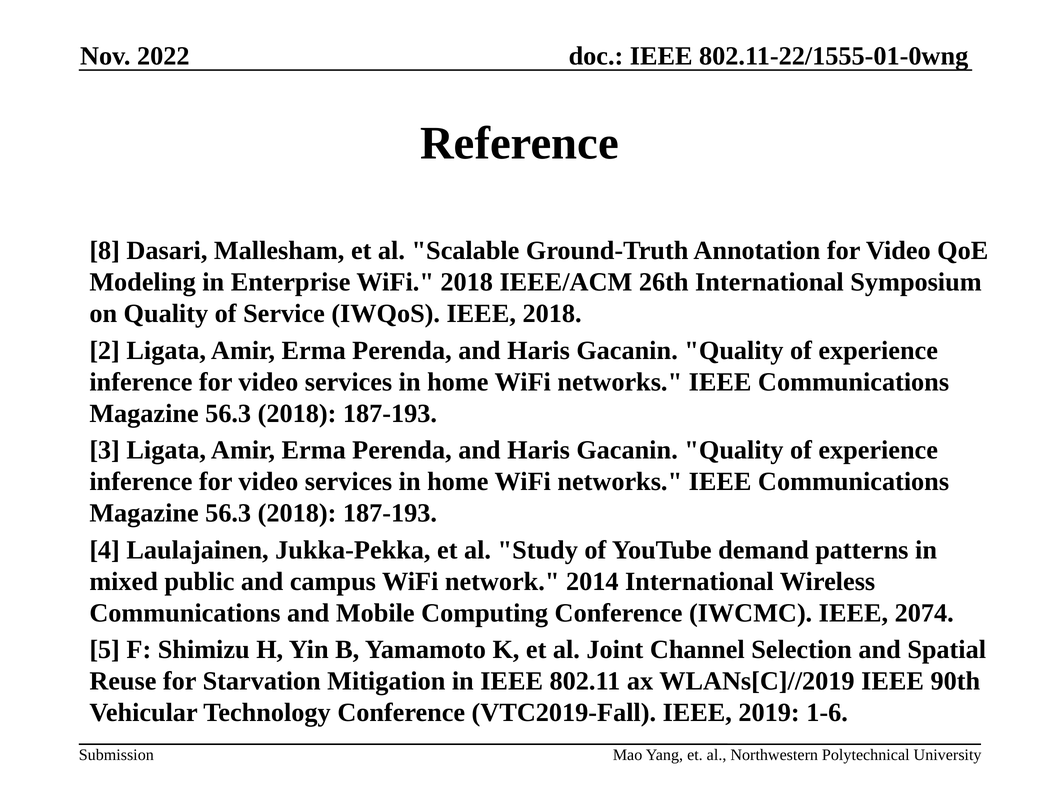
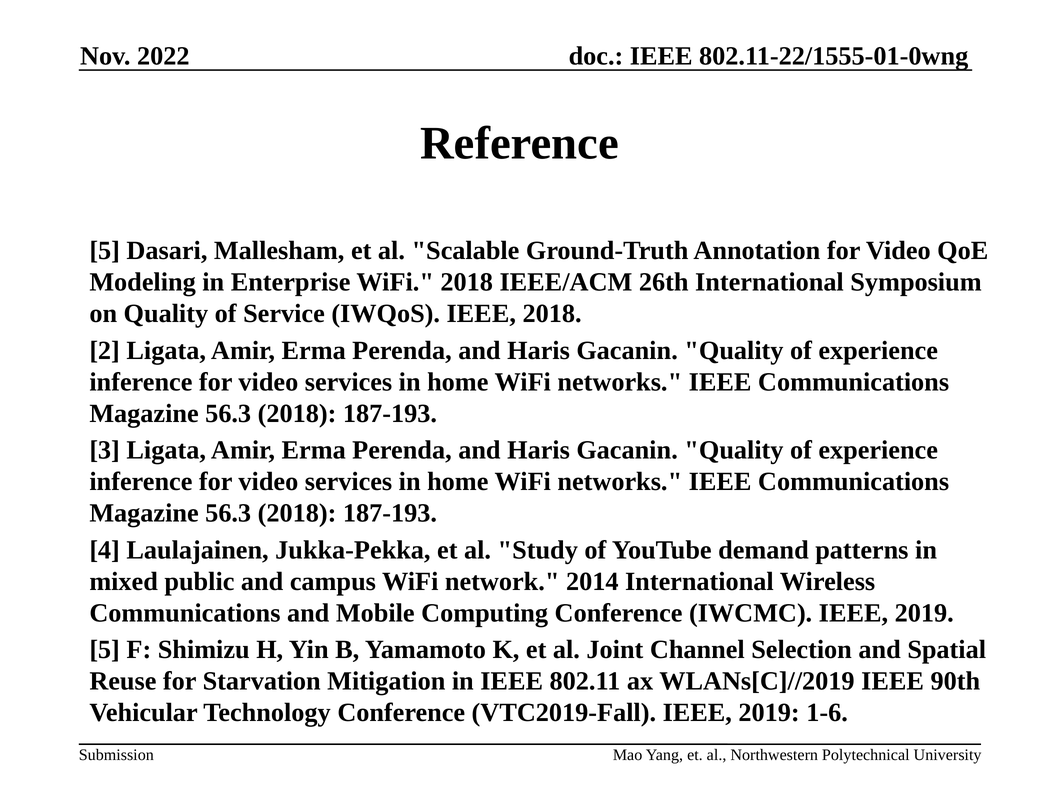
8: 8 -> 5 (105, 251)
IWCMC IEEE 2074: 2074 -> 2019 (924, 613)
